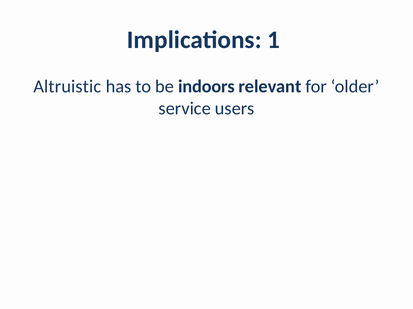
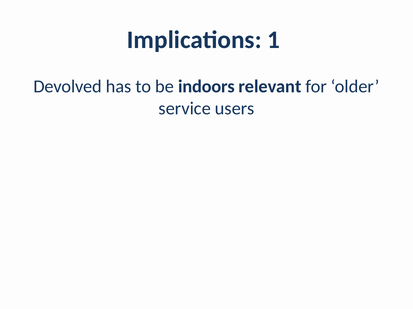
Altruistic: Altruistic -> Devolved (68, 87)
